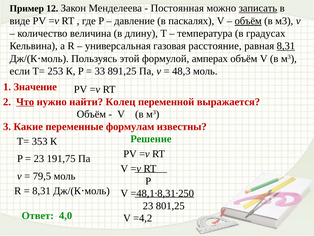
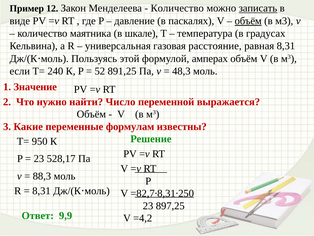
Постоянная: Постоянная -> Количество (177, 8)
величина: величина -> маятника (91, 33)
длину: длину -> шкале (141, 33)
8,31 underline: present -> none (286, 46)
253: 253 -> 240 (55, 71)
33: 33 -> 52 (100, 71)
Что underline: present -> none (25, 102)
Колец: Колец -> Число (120, 102)
353: 353 -> 950 (40, 141)
191,75: 191,75 -> 528,17 (61, 158)
79,5: 79,5 -> 88,3 (42, 176)
=48,1∙8,31∙250: =48,1∙8,31∙250 -> =82,7∙8,31∙250 (162, 193)
801,25: 801,25 -> 897,25 (170, 205)
4,0: 4,0 -> 9,9 (66, 215)
